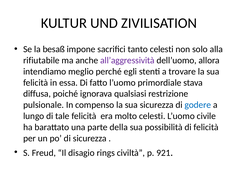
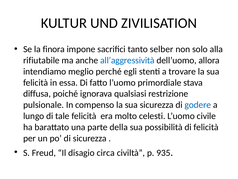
besaß: besaß -> finora (54, 49)
tanto celesti: celesti -> selber (162, 49)
all’aggressività colour: purple -> blue (127, 60)
rings: rings -> circa (106, 152)
921: 921 -> 935 (163, 152)
